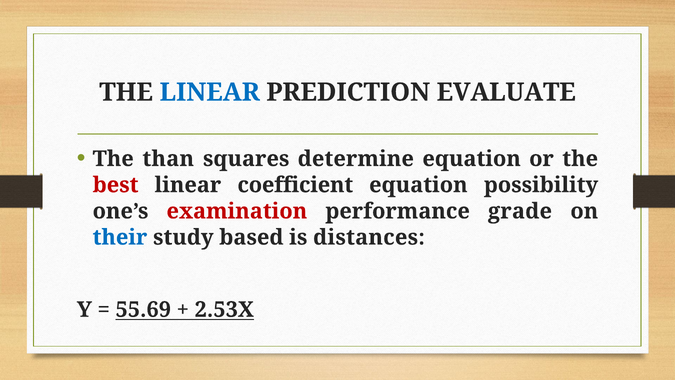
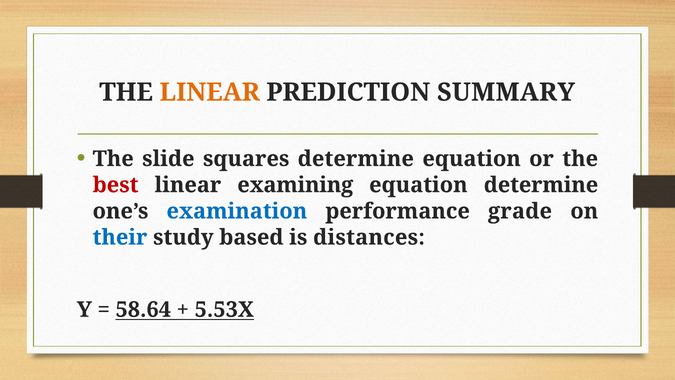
LINEAR colour: blue -> orange (210, 92)
EVALUATE: EVALUATE -> SUMMARY (506, 92)
than: than -> slide (168, 159)
coefficient: coefficient -> examining (295, 185)
equation possibility: possibility -> determine (541, 185)
examination colour: red -> blue (237, 211)
55.69: 55.69 -> 58.64 (143, 309)
2.53X: 2.53X -> 5.53X (224, 309)
